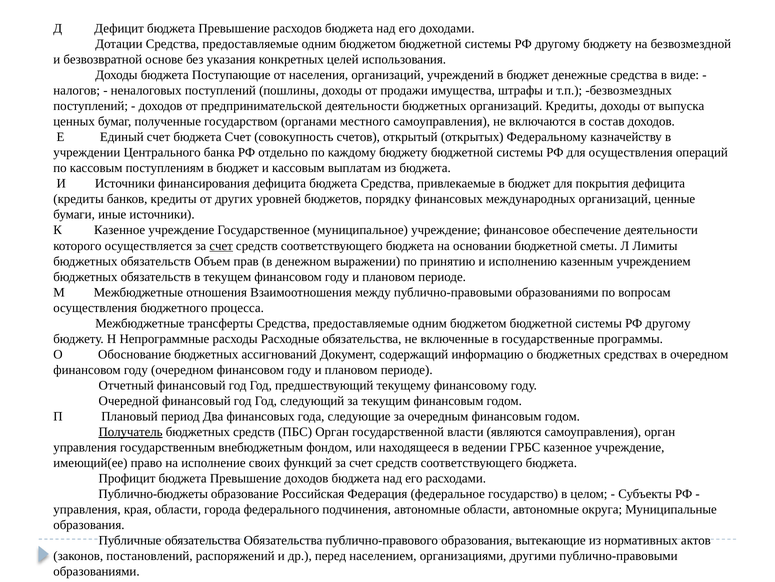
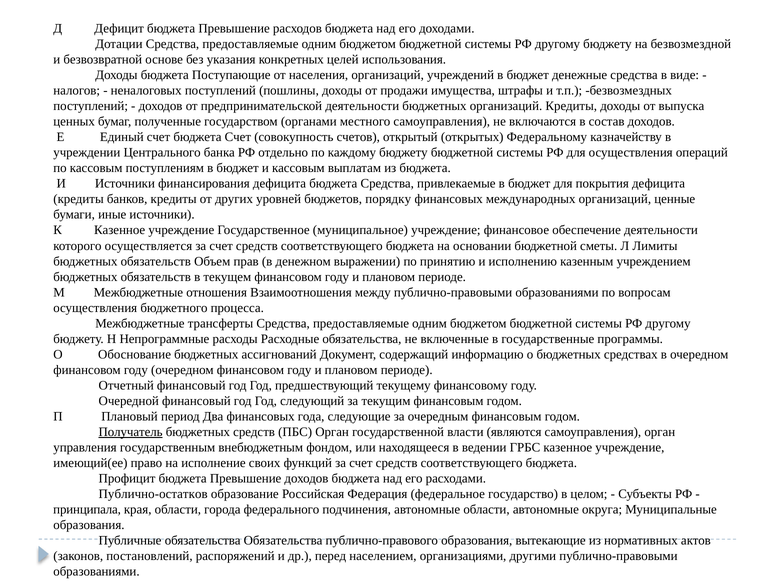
счет underline: present -> none (221, 245)
Публично-бюджеты: Публично-бюджеты -> Публично-остатков (153, 493)
управления: управления -> принципала (87, 509)
